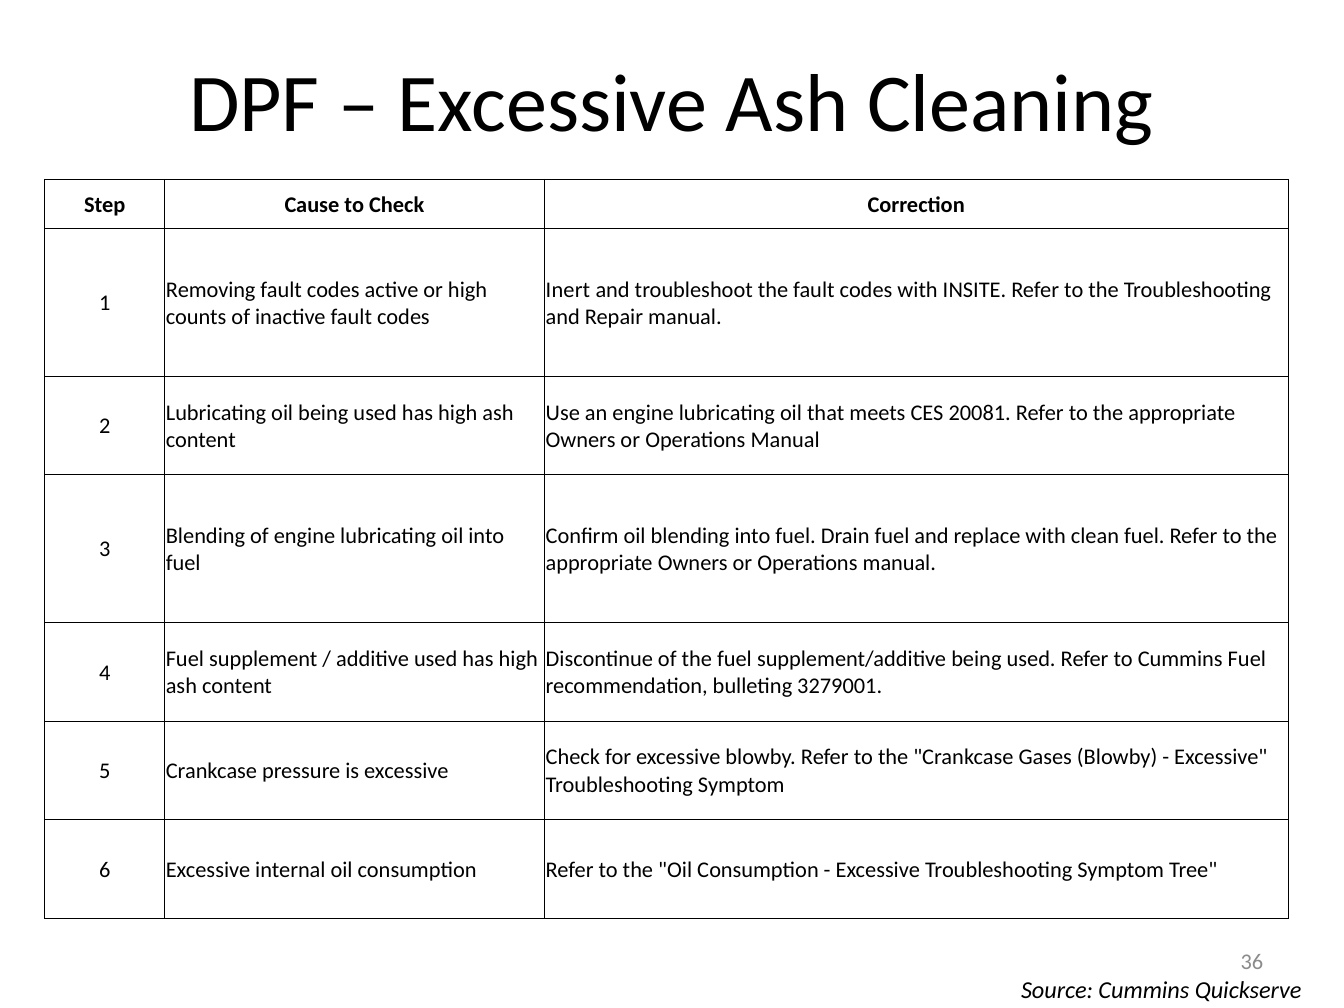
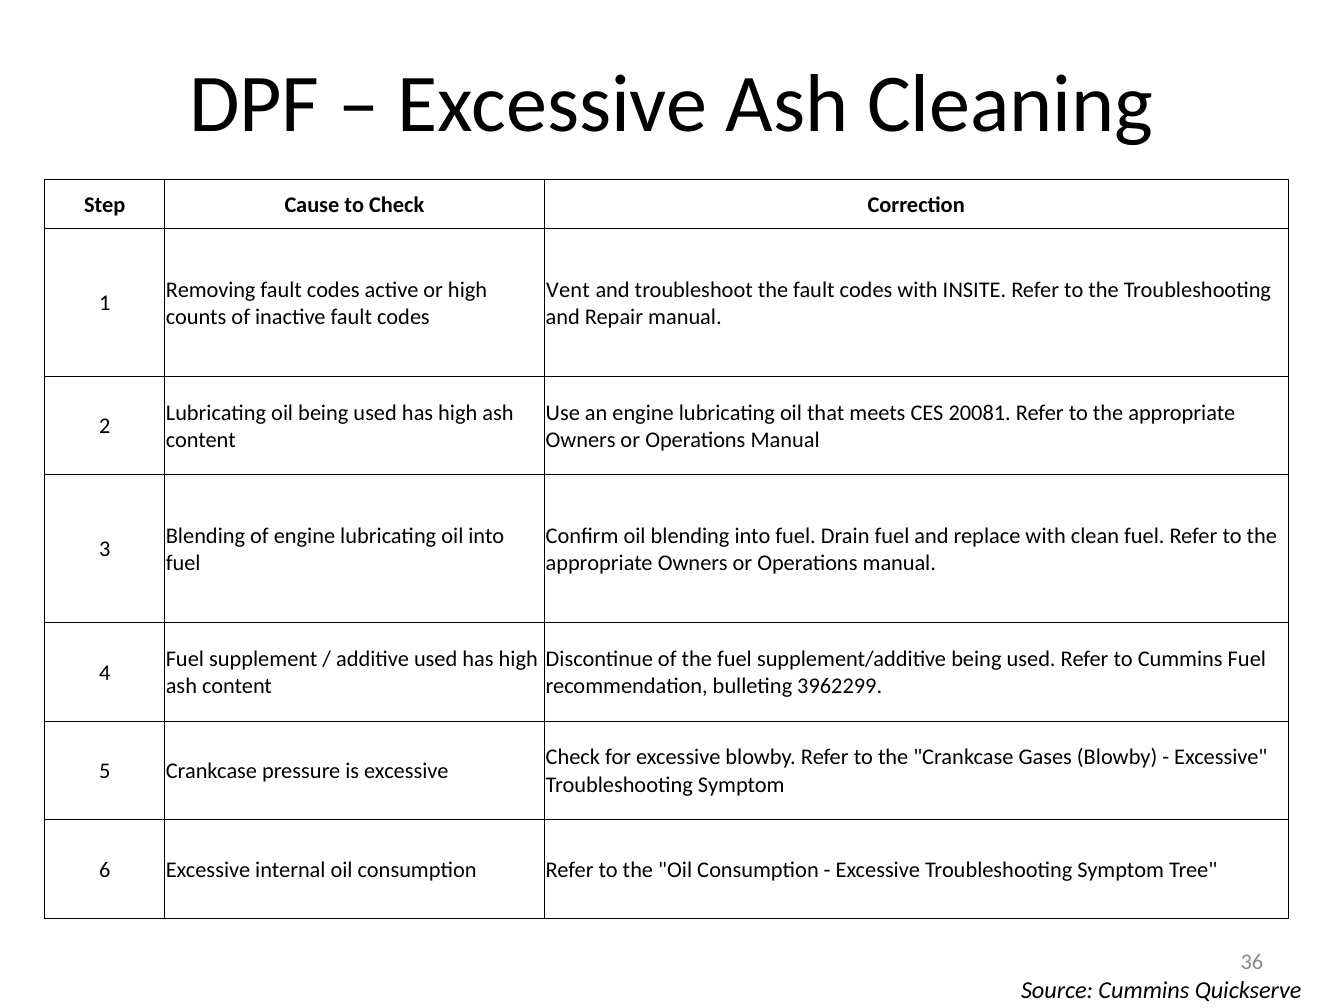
Inert: Inert -> Vent (568, 290)
3279001: 3279001 -> 3962299 (840, 686)
